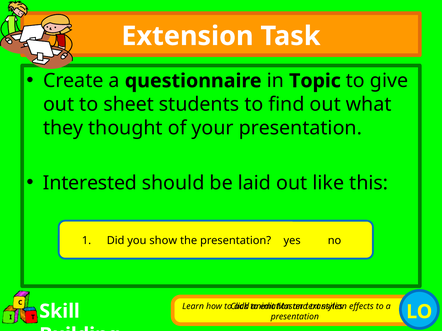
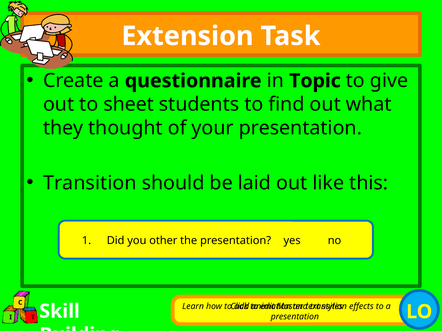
Interested: Interested -> Transition (90, 183)
show: show -> other (163, 241)
